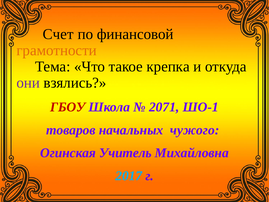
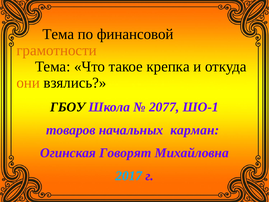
Счет: Счет -> Тема (58, 34)
они colour: purple -> orange (28, 83)
ГБОУ colour: red -> black (68, 107)
2071: 2071 -> 2077 (164, 107)
чужого: чужого -> карман (195, 130)
Учитель: Учитель -> Говорят (125, 153)
